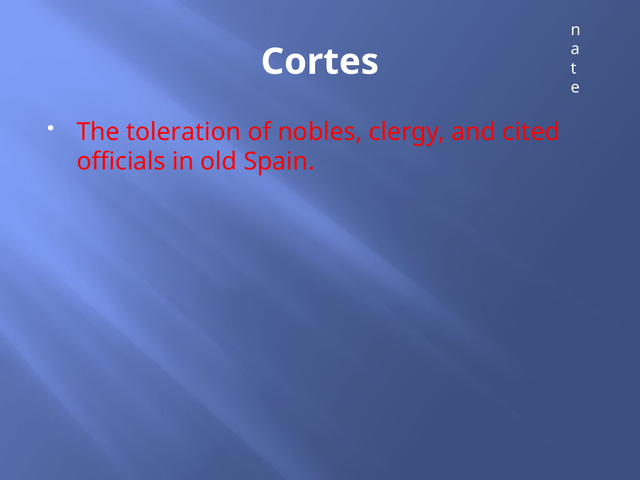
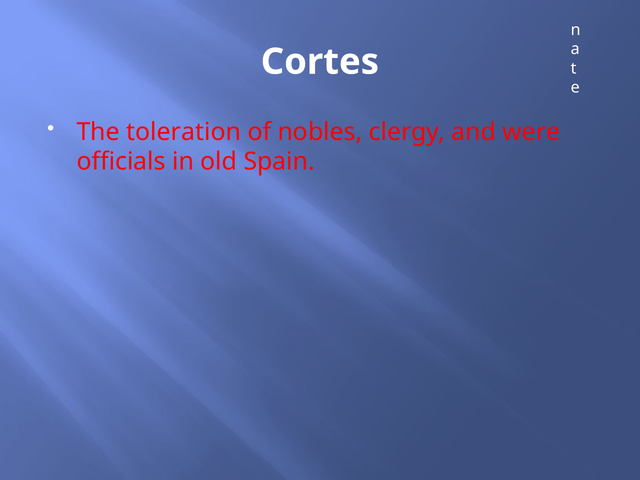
cited: cited -> were (531, 132)
